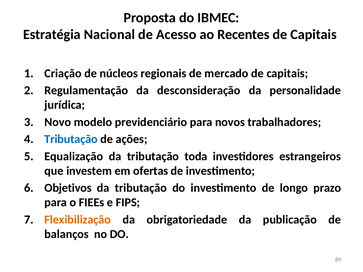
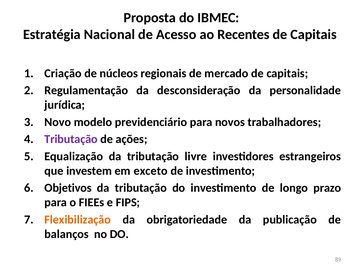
Tributação colour: blue -> purple (71, 139)
toda: toda -> livre (196, 157)
ofertas: ofertas -> exceto (151, 171)
